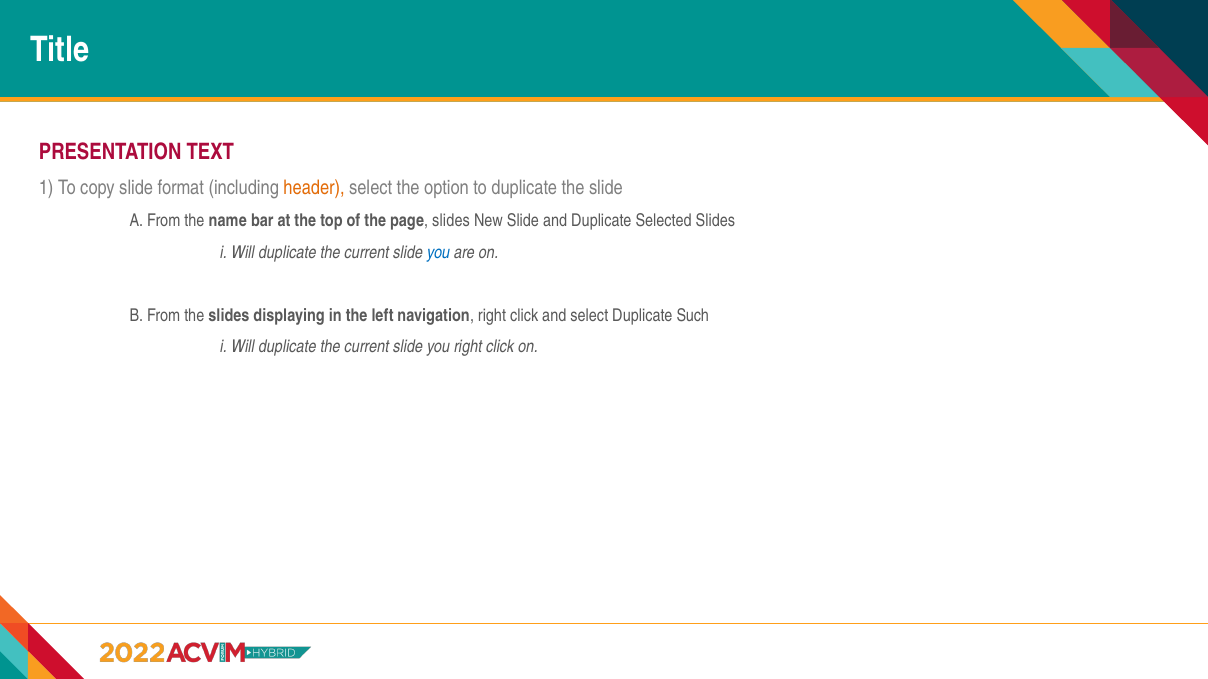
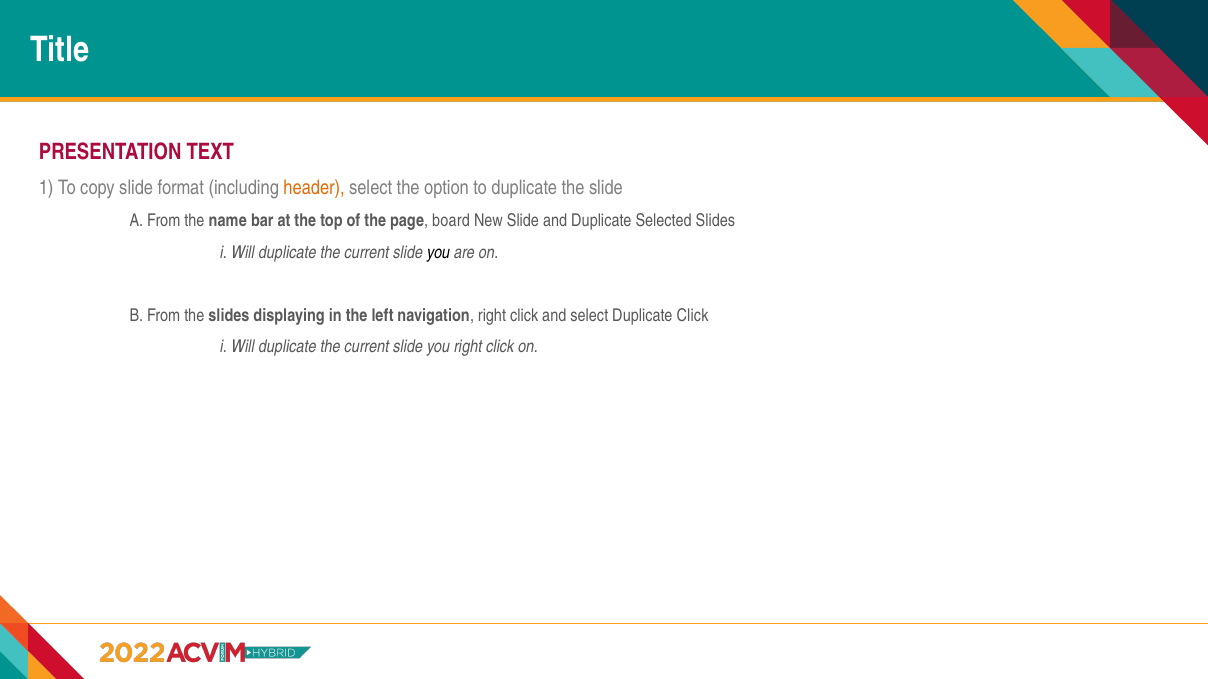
page slides: slides -> board (451, 221)
you colour: blue -> black (439, 252)
Duplicate Such: Such -> Click (693, 316)
